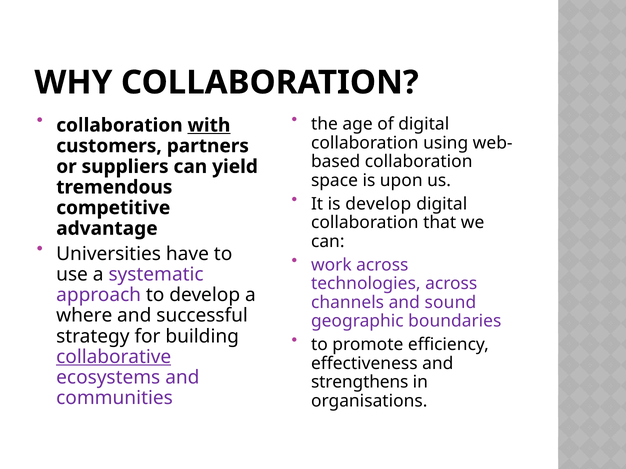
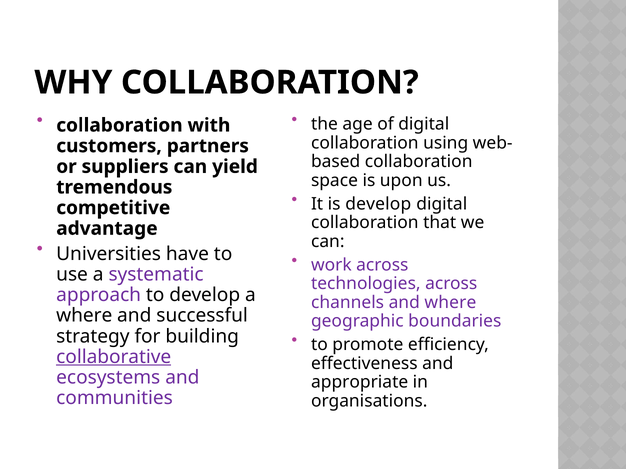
with underline: present -> none (209, 125)
and sound: sound -> where (450, 303)
strengthens: strengthens -> appropriate (360, 382)
